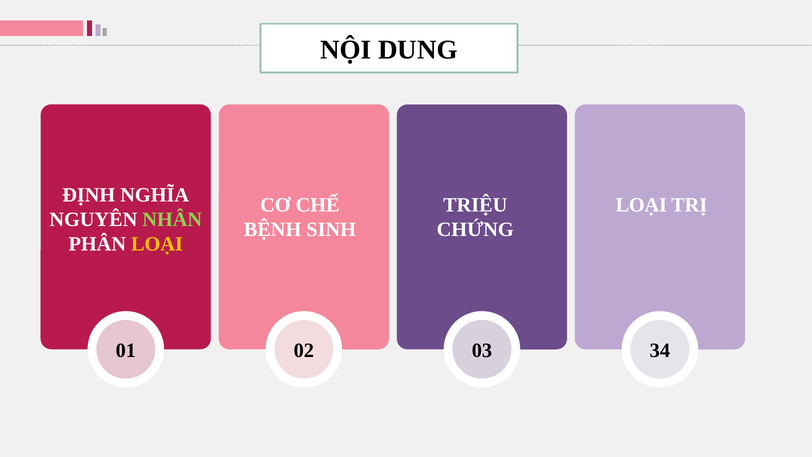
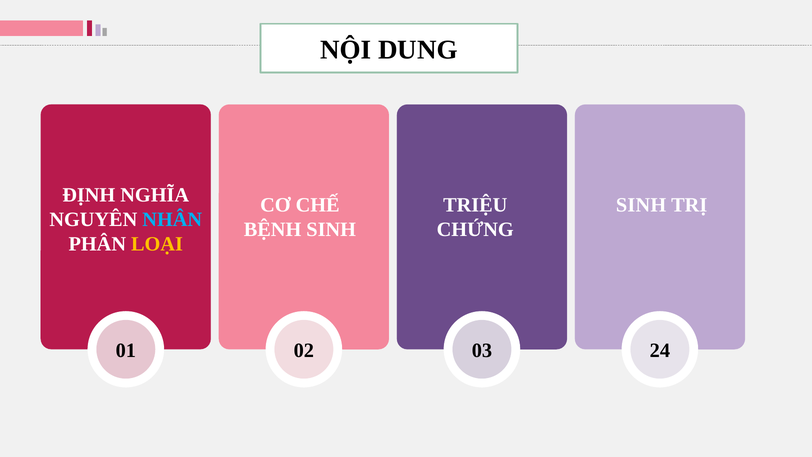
LOẠI: LOẠI -> SINH (641, 205)
NHÂN colour: light green -> light blue (172, 220)
34: 34 -> 24 (660, 350)
